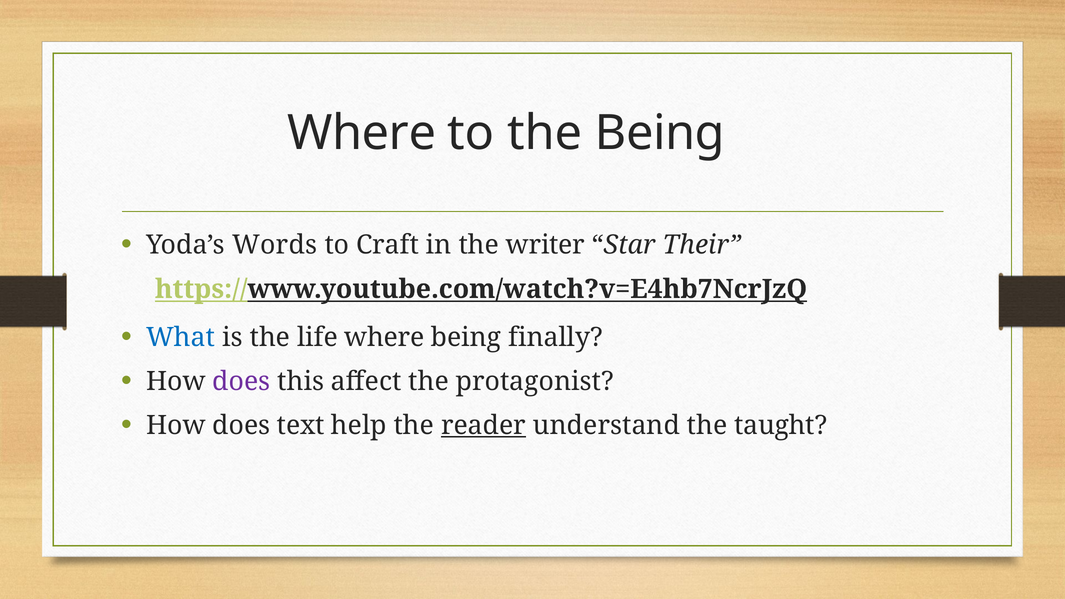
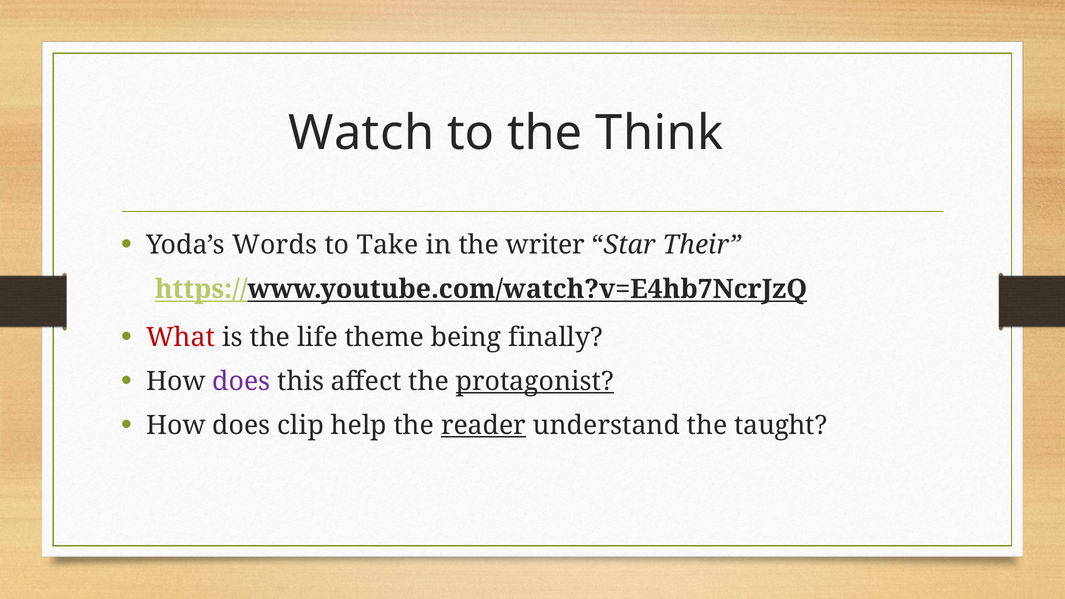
Where: Where -> Watch (361, 133)
the Being: Being -> Think (659, 133)
Craft: Craft -> Take (387, 245)
What colour: blue -> red (181, 337)
life where: where -> theme (384, 337)
protagonist underline: none -> present (535, 381)
text: text -> clip (301, 425)
